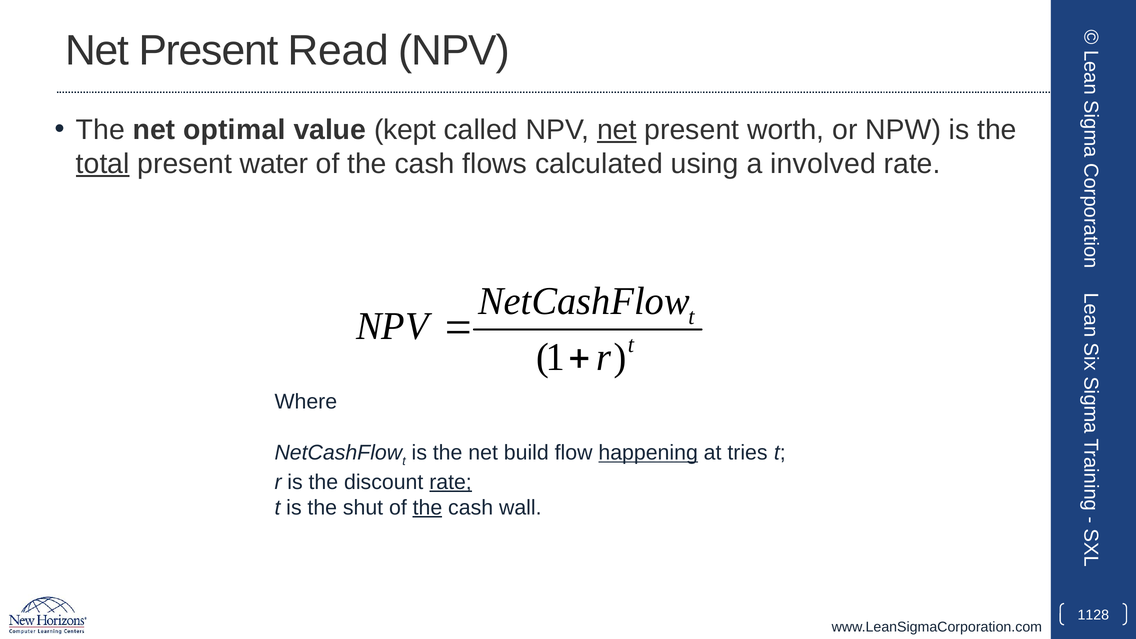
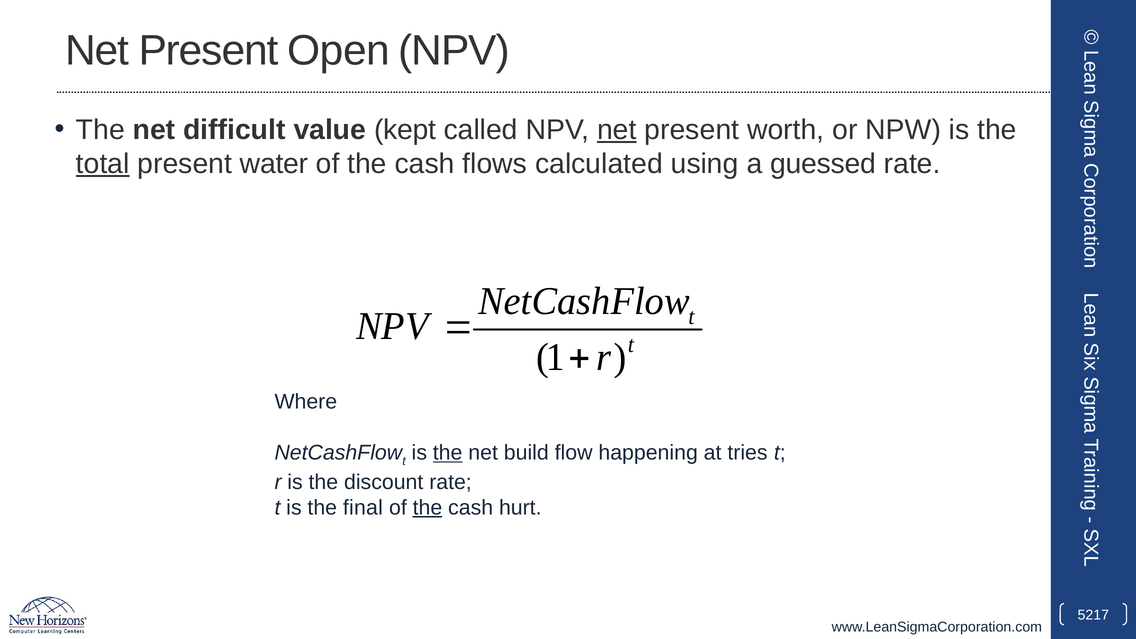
Read: Read -> Open (339, 51)
optimal: optimal -> difficult (234, 130)
involved: involved -> guessed (823, 164)
the underline: none -> present (448, 453)
happening underline: present -> none (648, 453)
rate underline: present -> none (451, 482)
shut: shut -> final (363, 508)
wall: wall -> hurt (520, 508)
1128: 1128 -> 5217 (1093, 615)
